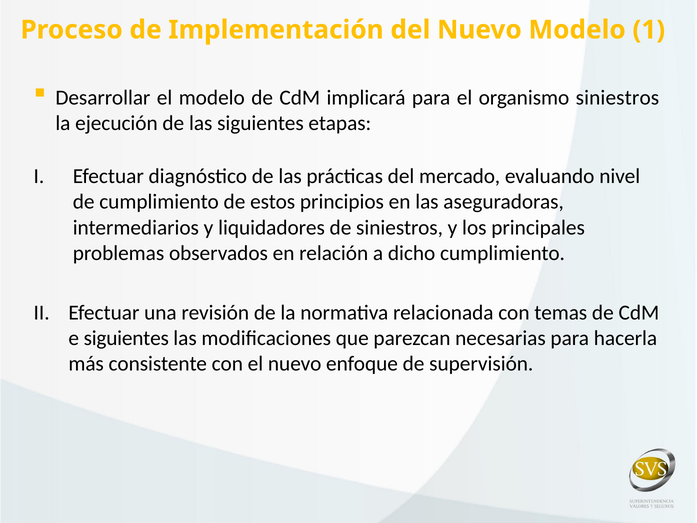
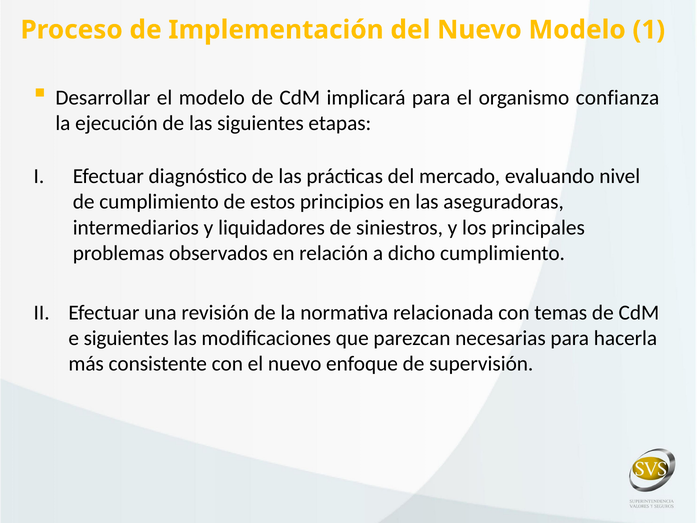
organismo siniestros: siniestros -> confianza (617, 98)
